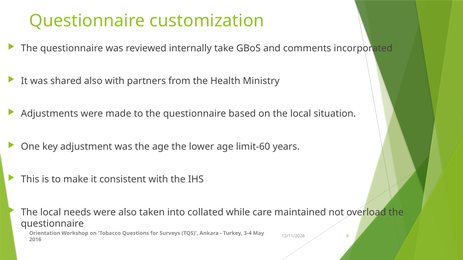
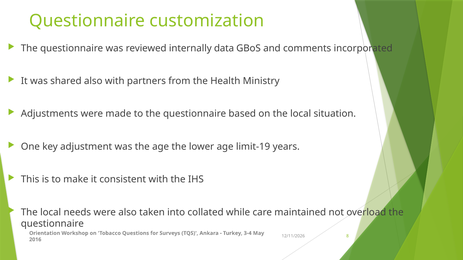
take: take -> data (224, 48)
limit-60: limit-60 -> limit-19 (253, 147)
